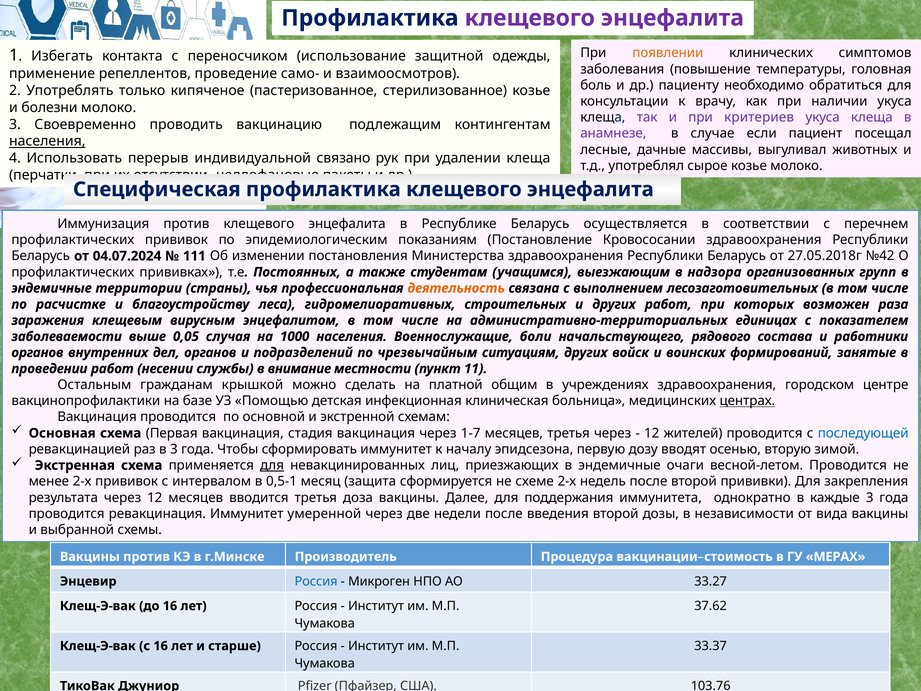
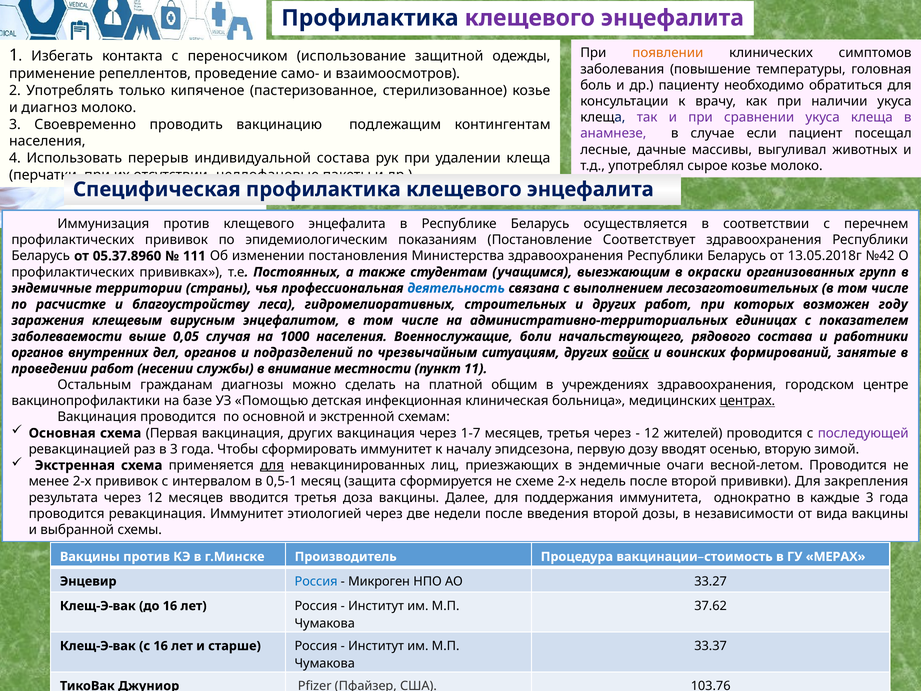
болезни: болезни -> диагноз (49, 107)
критериев: критериев -> сравнении (759, 117)
населения underline: present -> none (47, 141)
индивидуальной связано: связано -> состава (343, 158)
Кровососании: Кровососании -> Соответствует (649, 240)
04.07.2024: 04.07.2024 -> 05.37.8960 (127, 256)
27.05.2018г: 27.05.2018г -> 13.05.2018г (825, 256)
надзора: надзора -> окраски (714, 272)
деятельность colour: orange -> blue (456, 288)
раза: раза -> году (893, 304)
войск underline: none -> present (631, 353)
крышкой: крышкой -> диагнозы (253, 385)
вакцинация стадия: стадия -> других (310, 433)
последующей colour: blue -> purple (863, 433)
умеренной: умеренной -> этиологией (325, 514)
